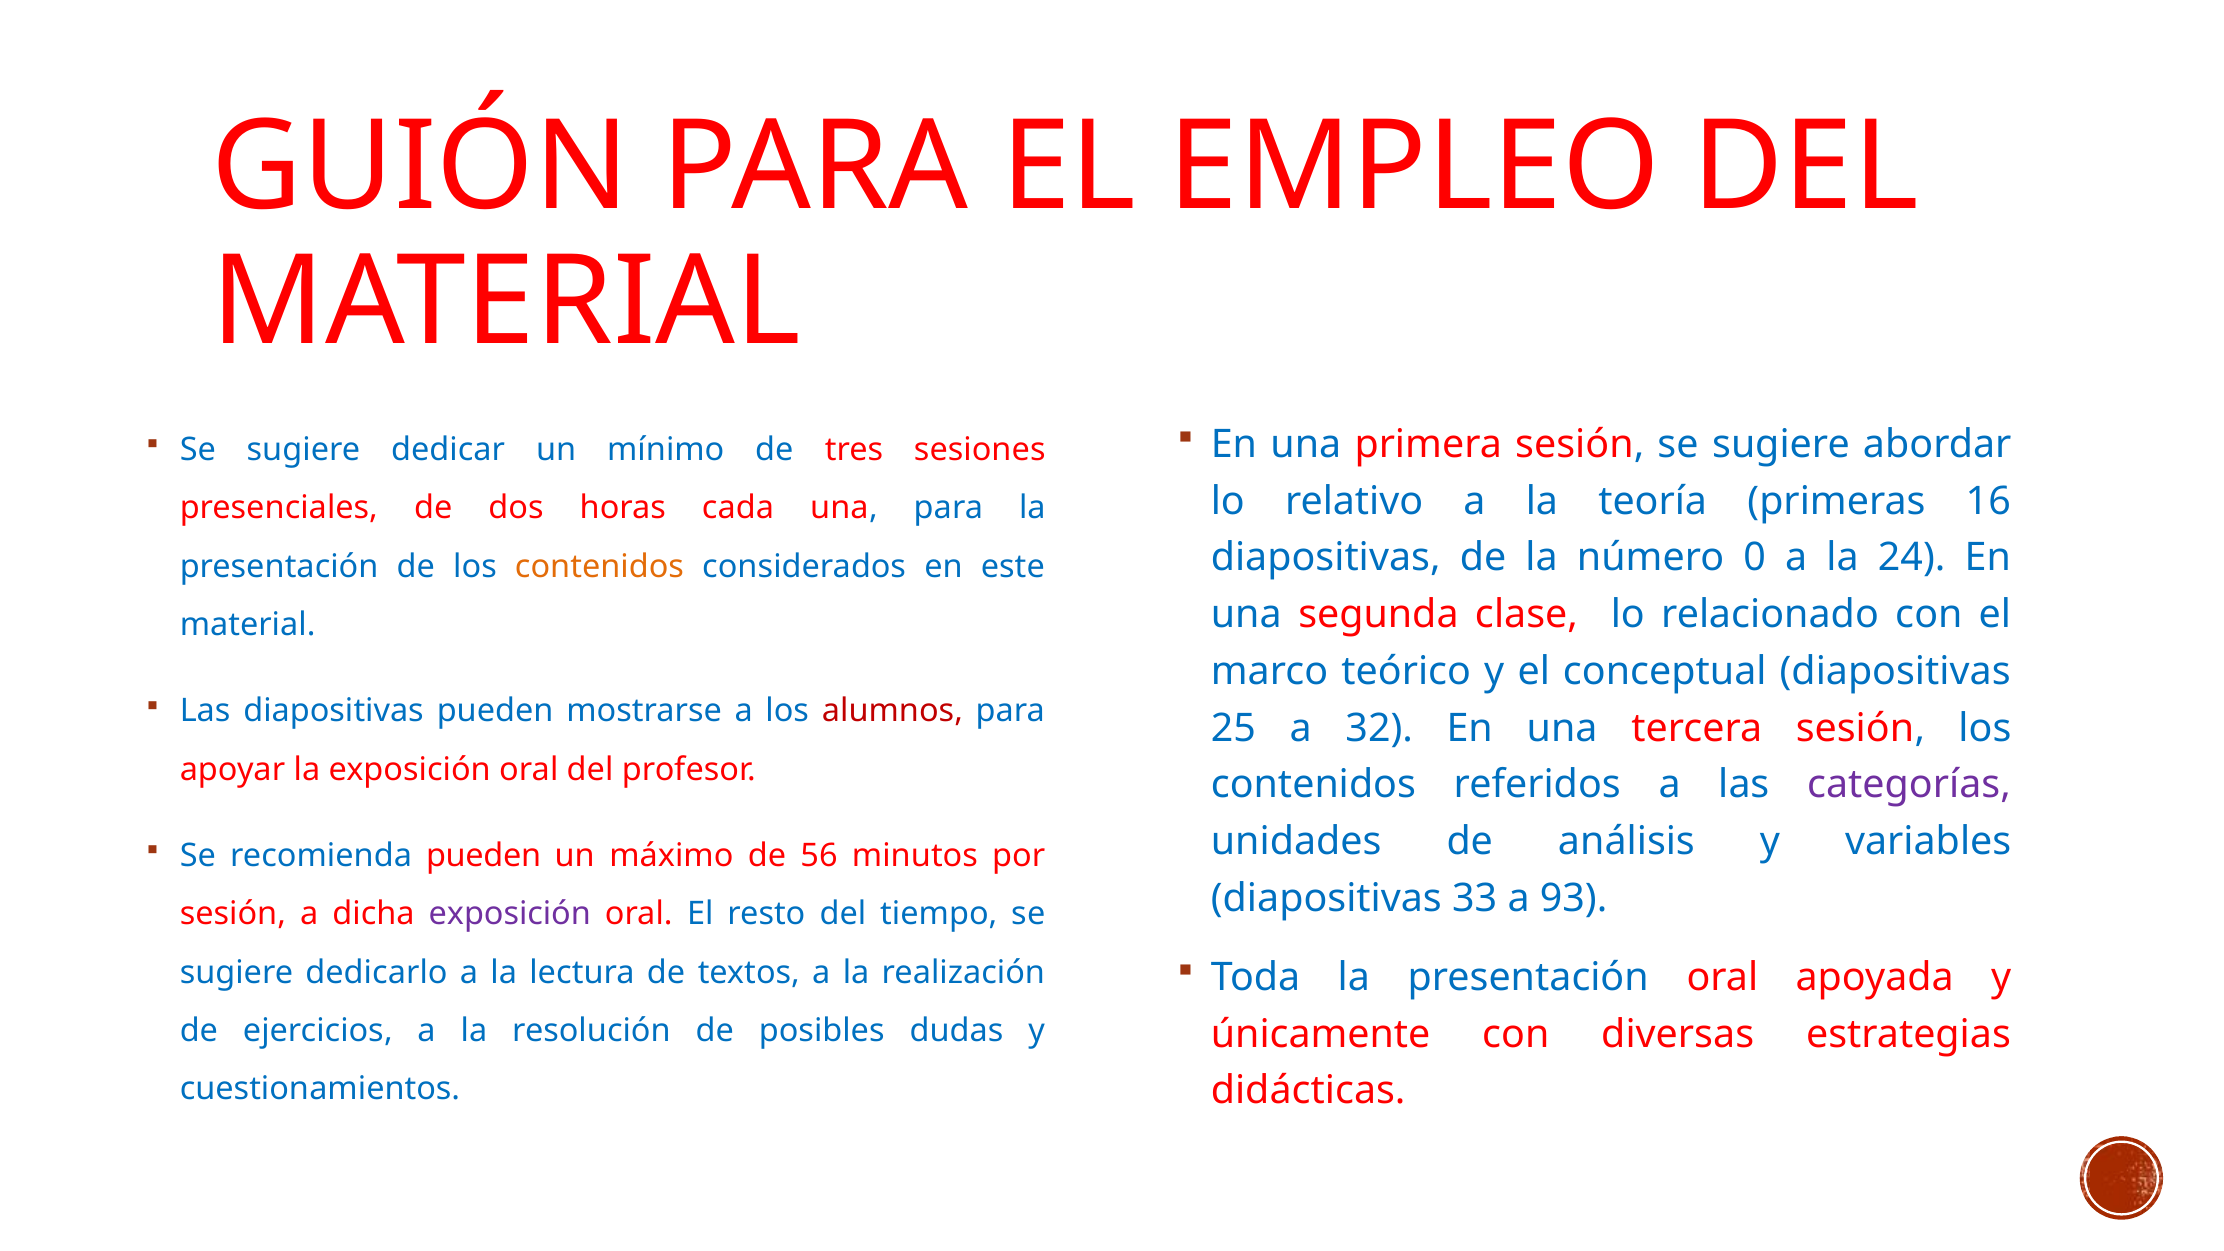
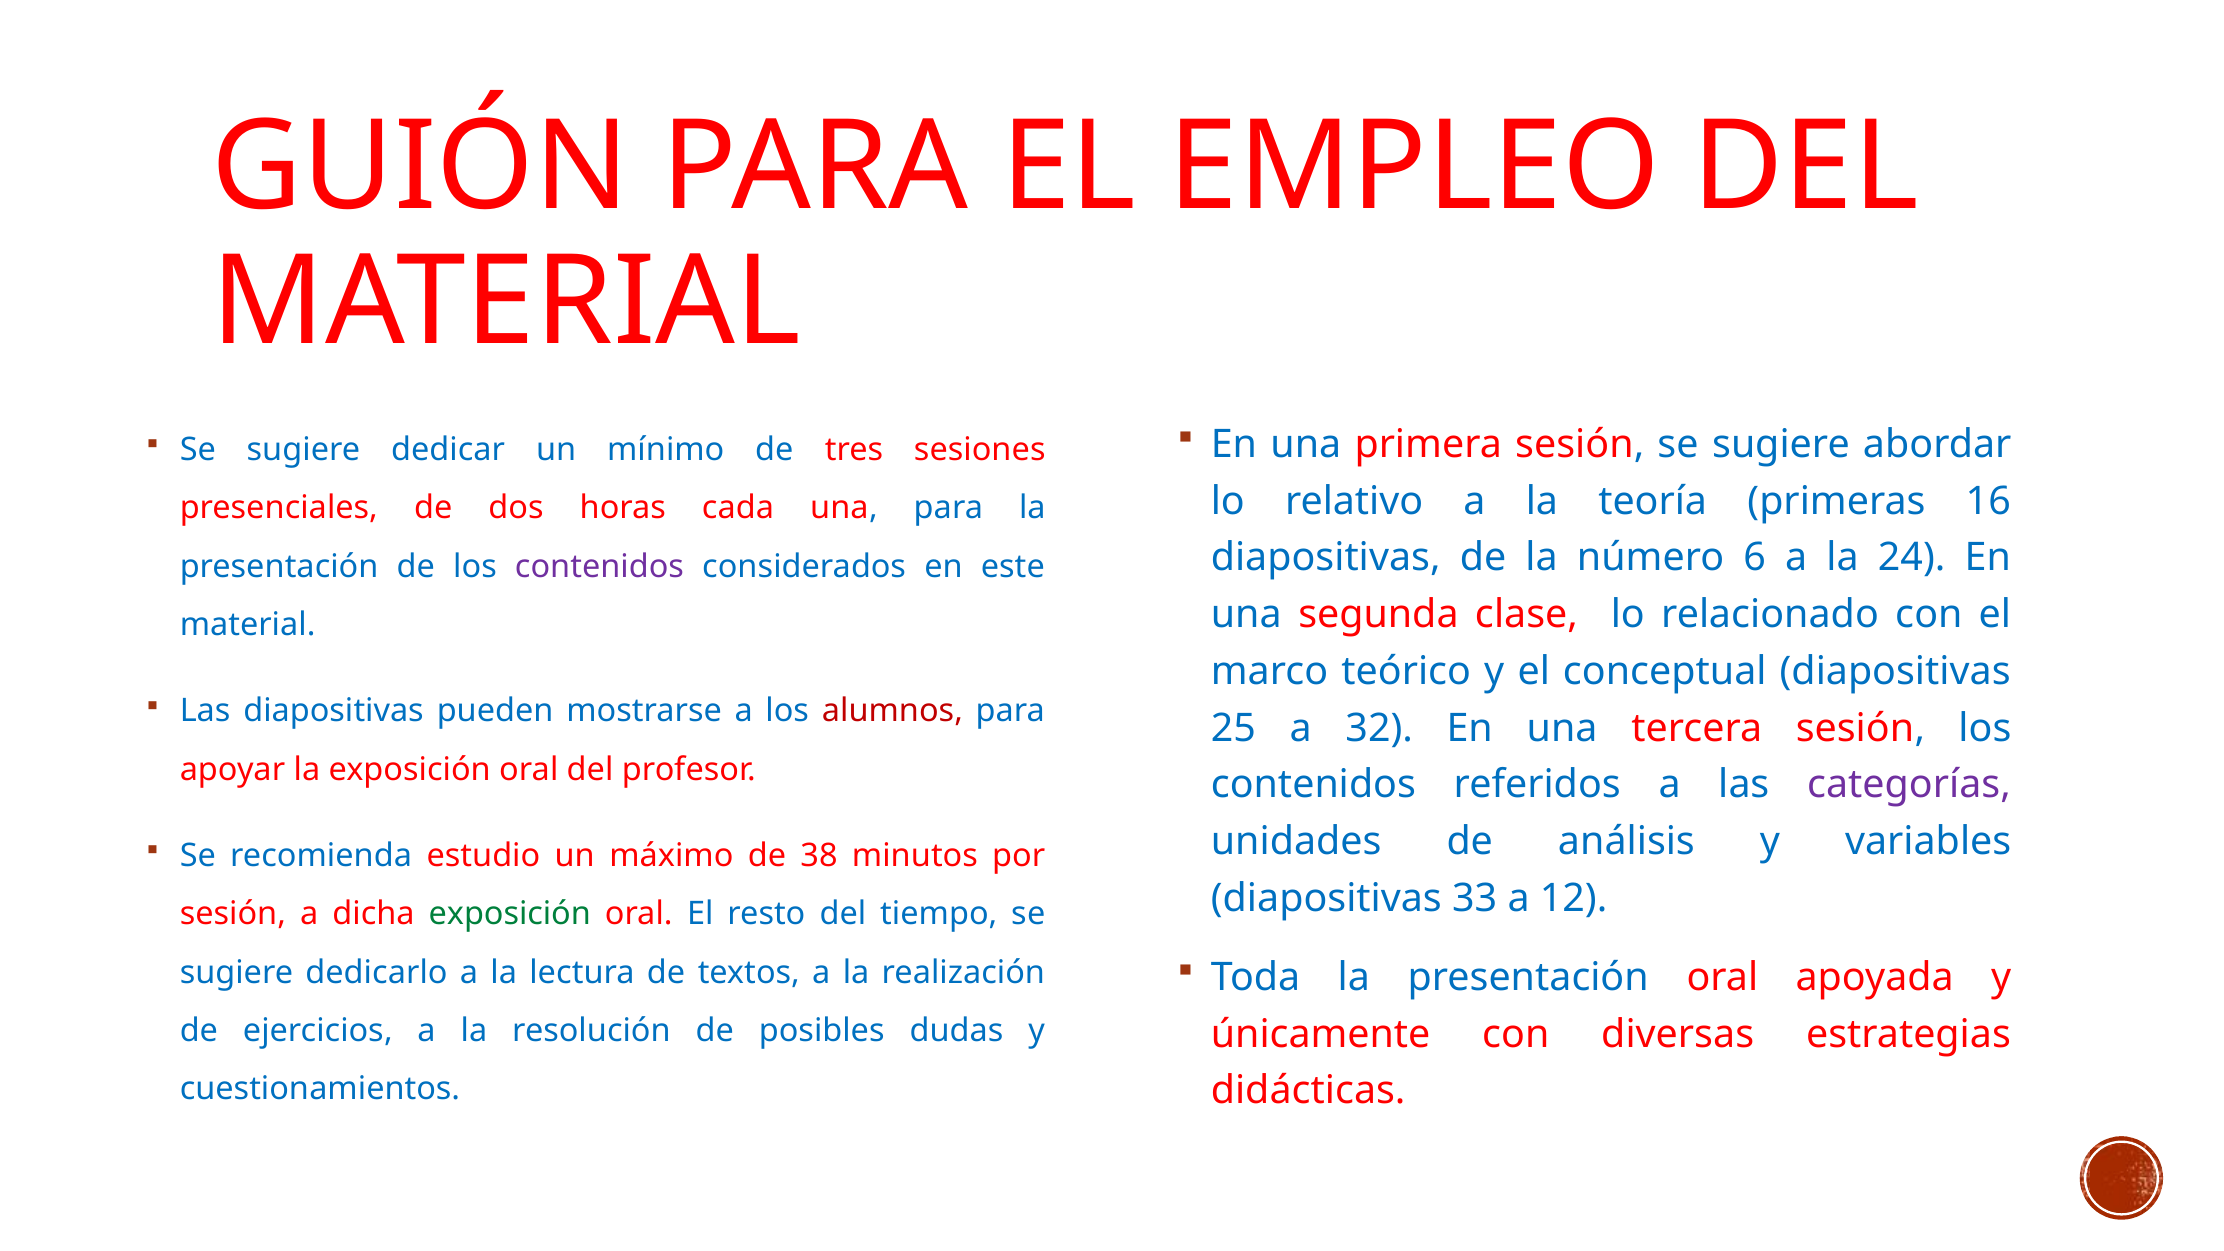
0: 0 -> 6 (1755, 558)
contenidos colour: orange -> purple (599, 567)
recomienda pueden: pueden -> estudio (483, 856)
56: 56 -> 38 (819, 856)
93: 93 -> 12 (1574, 898)
exposición colour: purple -> green (510, 914)
